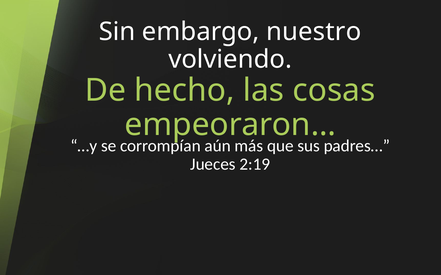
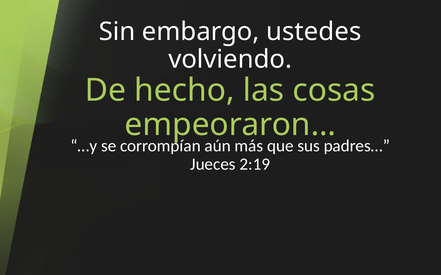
nuestro: nuestro -> ustedes (314, 32)
